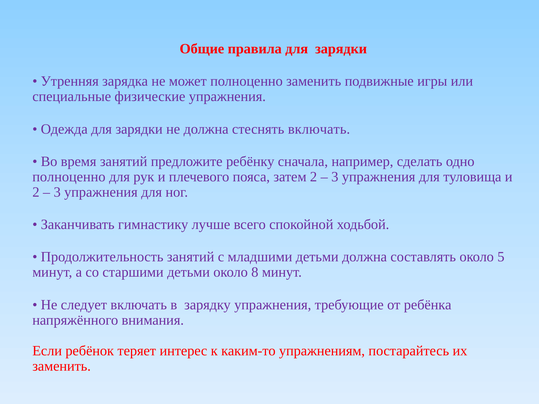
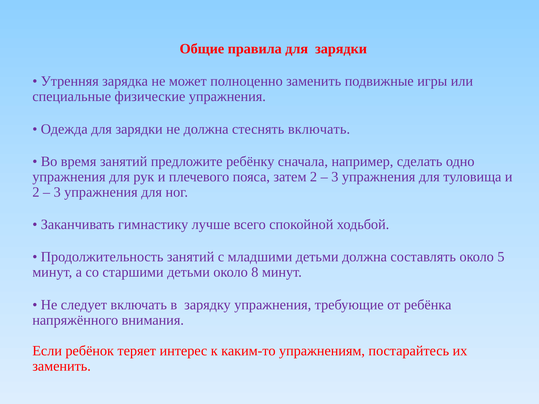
полноценно: полноценно -> упражнения (69, 177)
